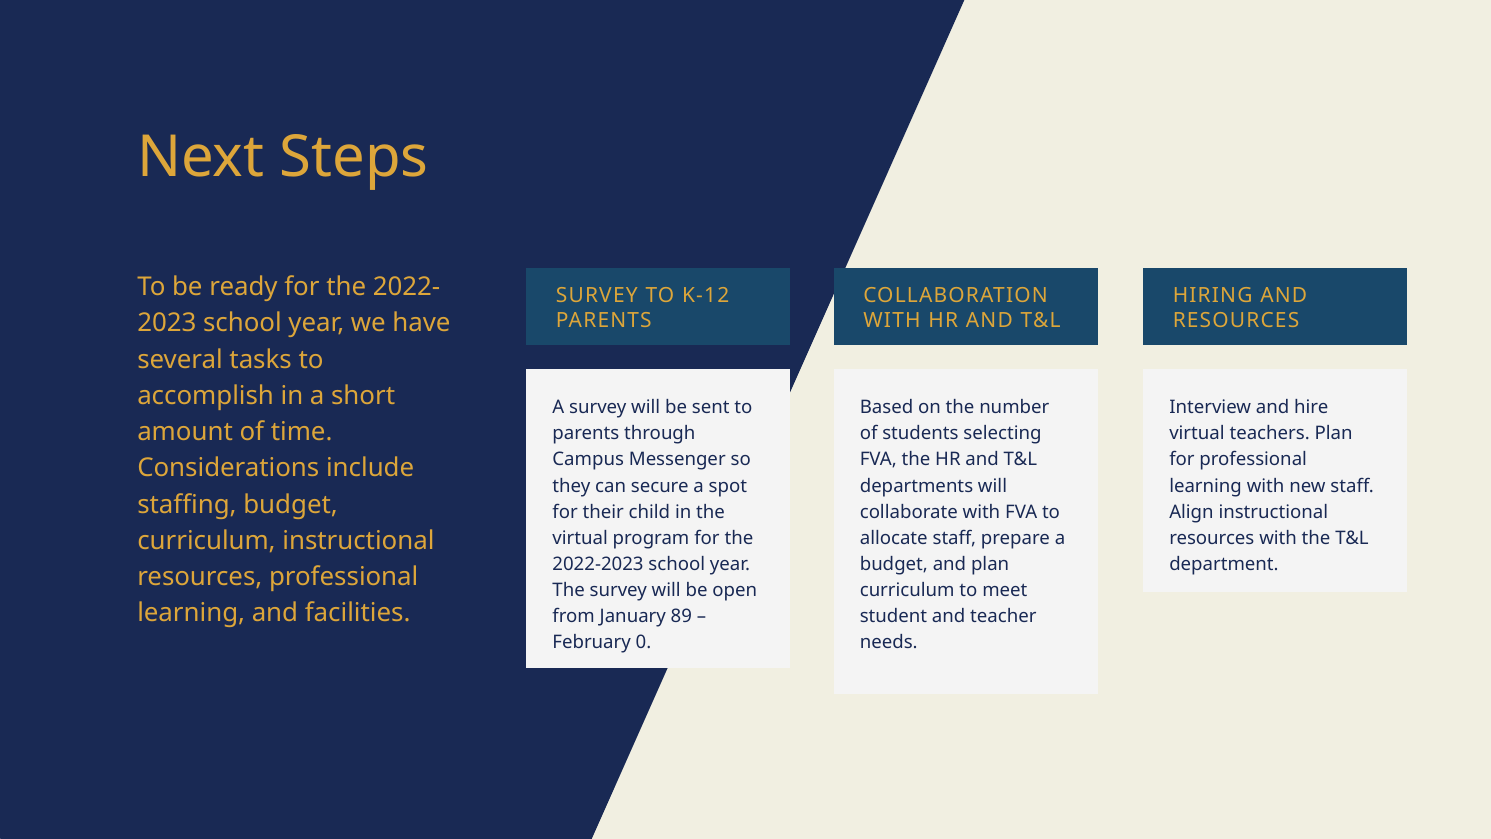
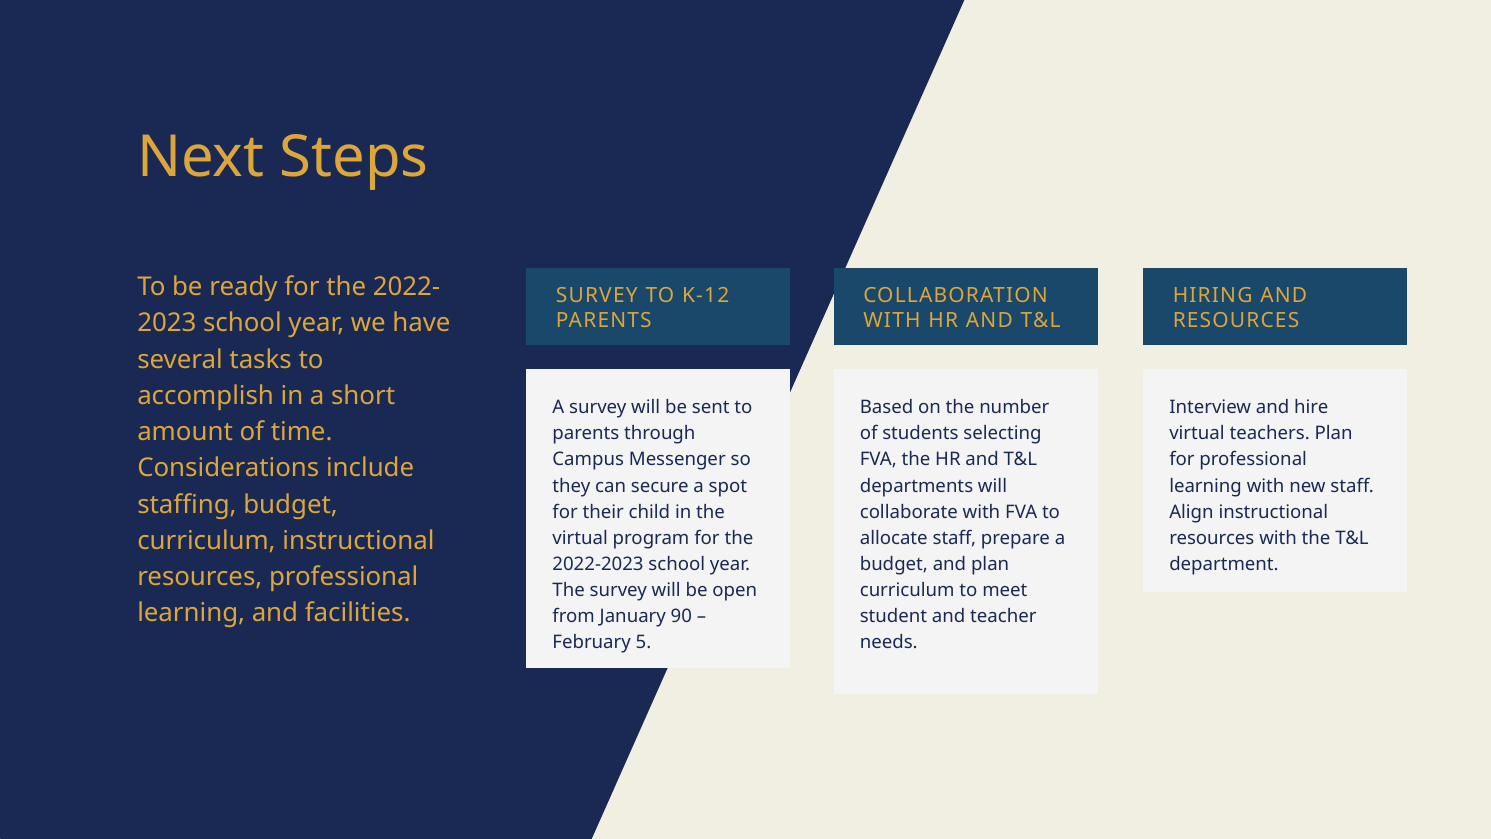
89: 89 -> 90 (681, 616)
0: 0 -> 5 (643, 642)
